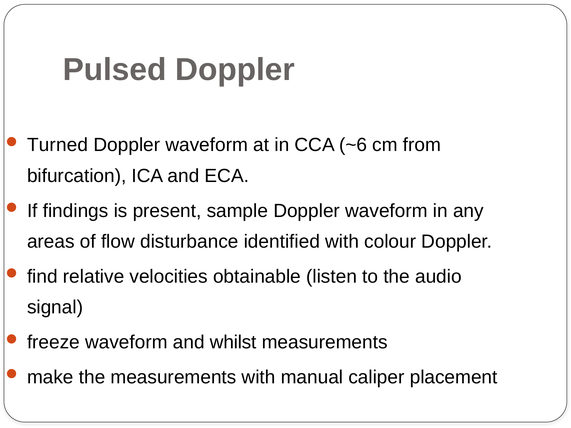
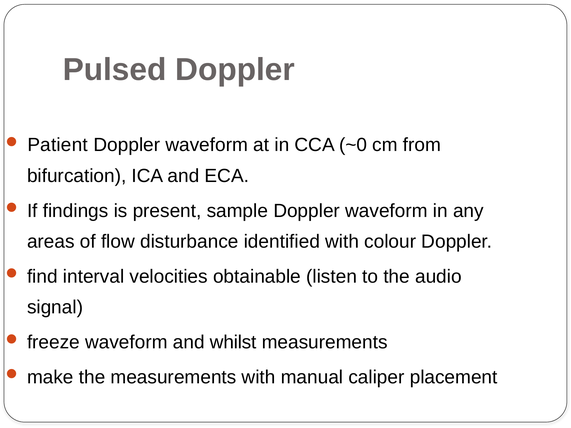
Turned: Turned -> Patient (58, 145)
~6: ~6 -> ~0 (353, 145)
relative: relative -> interval (94, 277)
